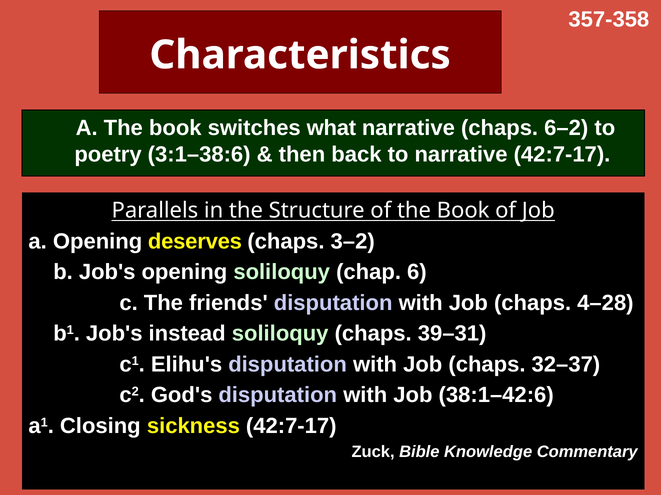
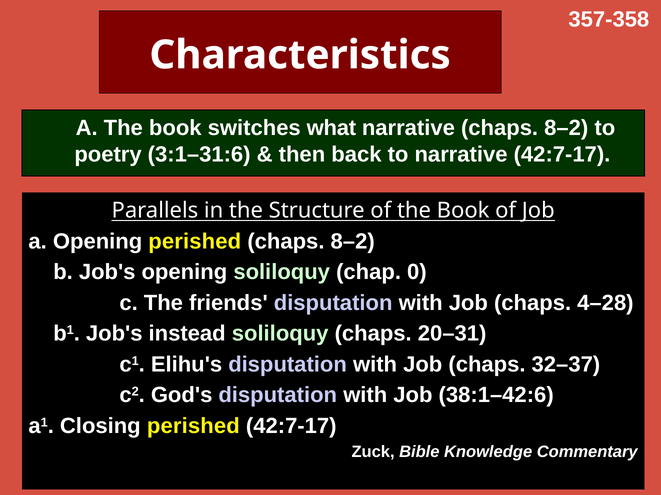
narrative chaps 6–2: 6–2 -> 8–2 (566, 128)
3:1–38:6: 3:1–38:6 -> 3:1–31:6 (199, 155)
Opening deserves: deserves -> perished (195, 242)
3–2: 3–2 -> 8–2 (353, 242)
6: 6 -> 0 (417, 272)
39–31: 39–31 -> 20–31 (452, 334)
Closing sickness: sickness -> perished (193, 427)
